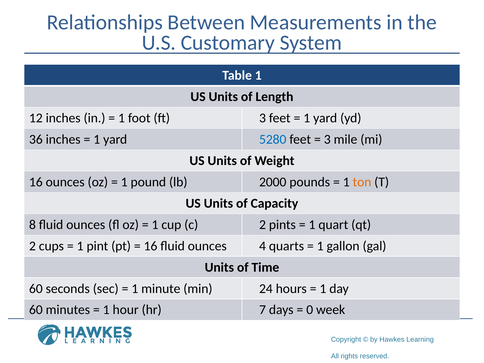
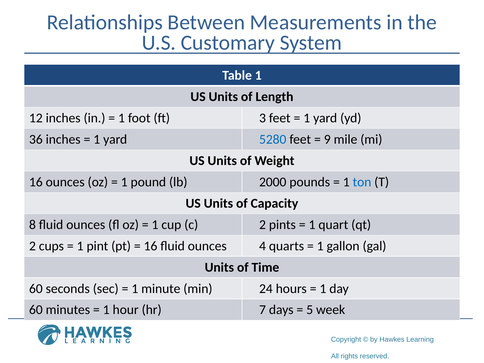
3: 3 -> 9 (327, 139)
ton colour: orange -> blue (362, 182)
0: 0 -> 5 (310, 310)
